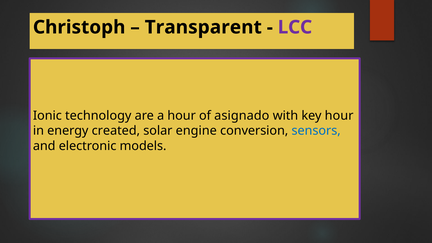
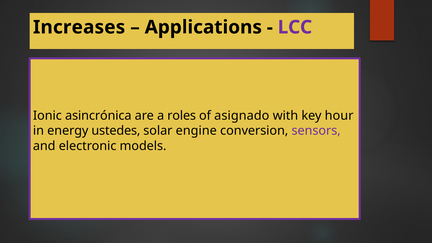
Christoph: Christoph -> Increases (79, 27)
Transparent: Transparent -> Applications (203, 27)
technology: technology -> asincrónica (98, 116)
a hour: hour -> roles (182, 116)
created: created -> ustedes (116, 131)
sensors colour: blue -> purple (316, 131)
